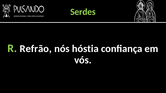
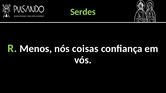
Refrão: Refrão -> Menos (36, 49)
hóstia: hóstia -> coisas (85, 49)
